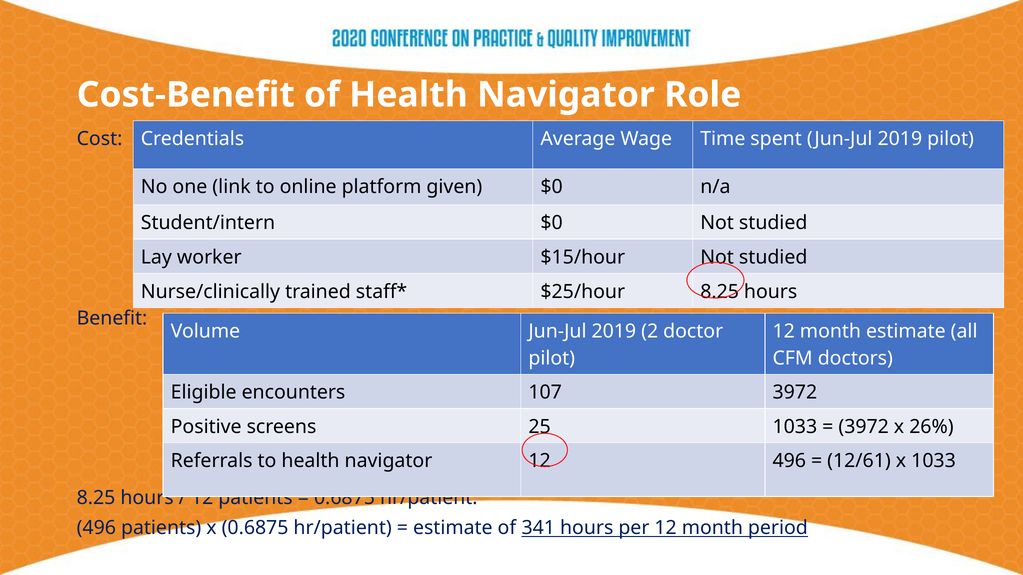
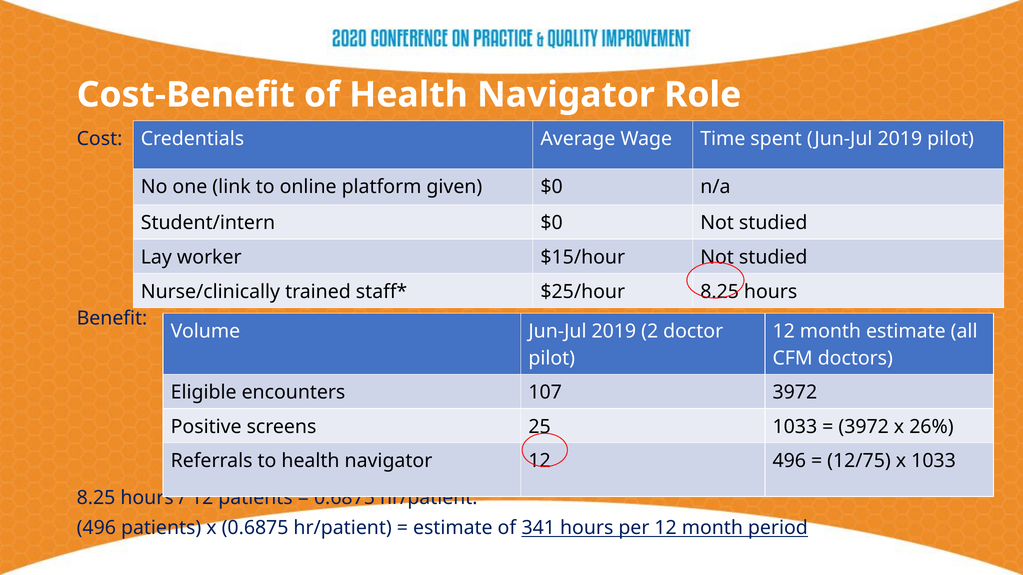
12/61: 12/61 -> 12/75 (859, 461)
